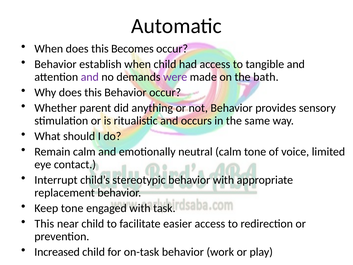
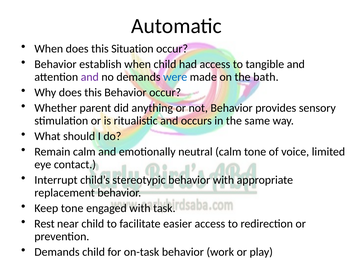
Becomes: Becomes -> Situation (132, 49)
were colour: purple -> blue (175, 77)
This: This -> Rest (44, 224)
Increased: Increased -> Demands (57, 252)
